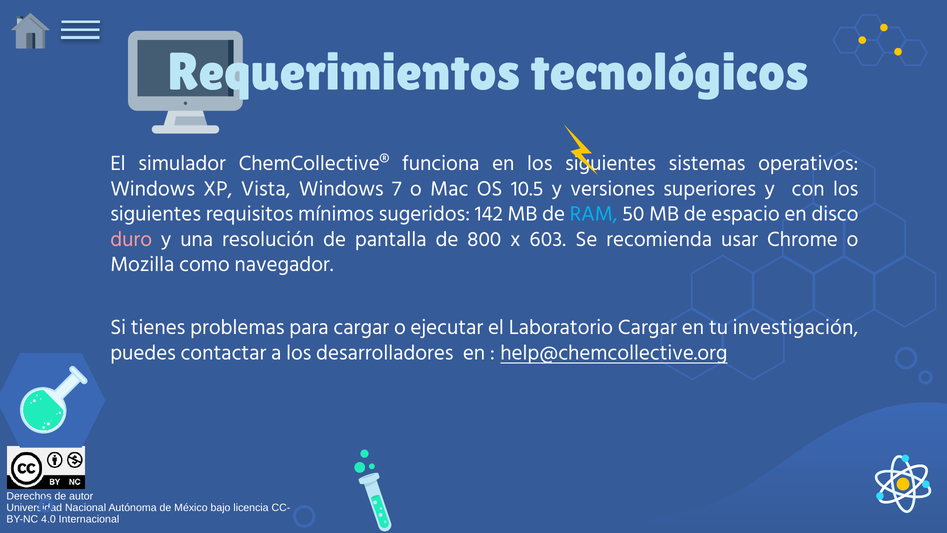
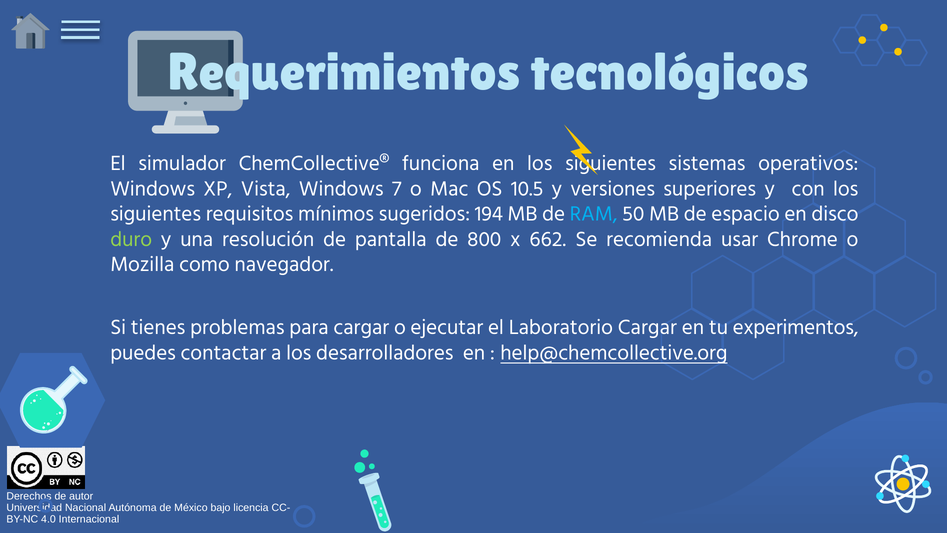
142: 142 -> 194 (489, 214)
duro colour: pink -> light green (131, 239)
603: 603 -> 662 (548, 239)
investigación: investigación -> experimentos (796, 327)
